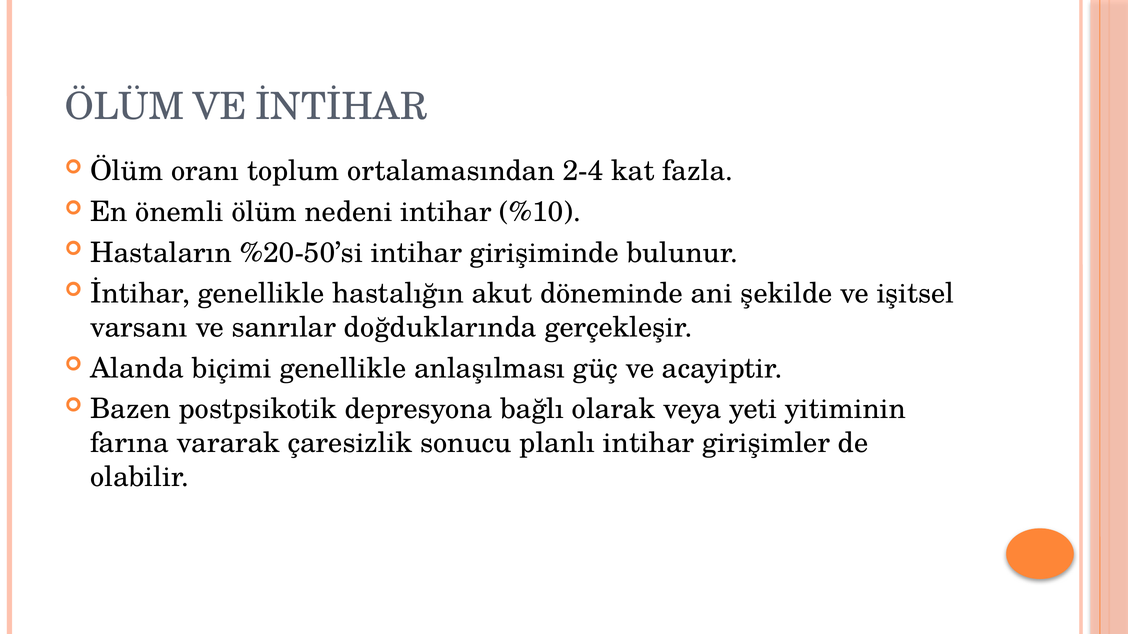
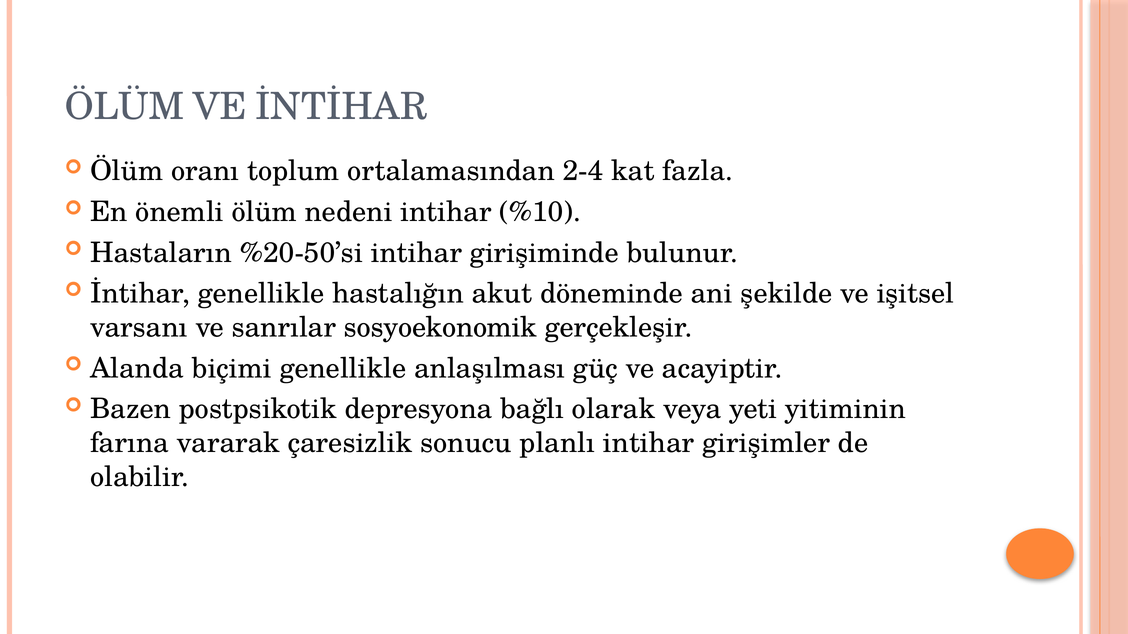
doğduklarında: doğduklarında -> sosyoekonomik (440, 328)
